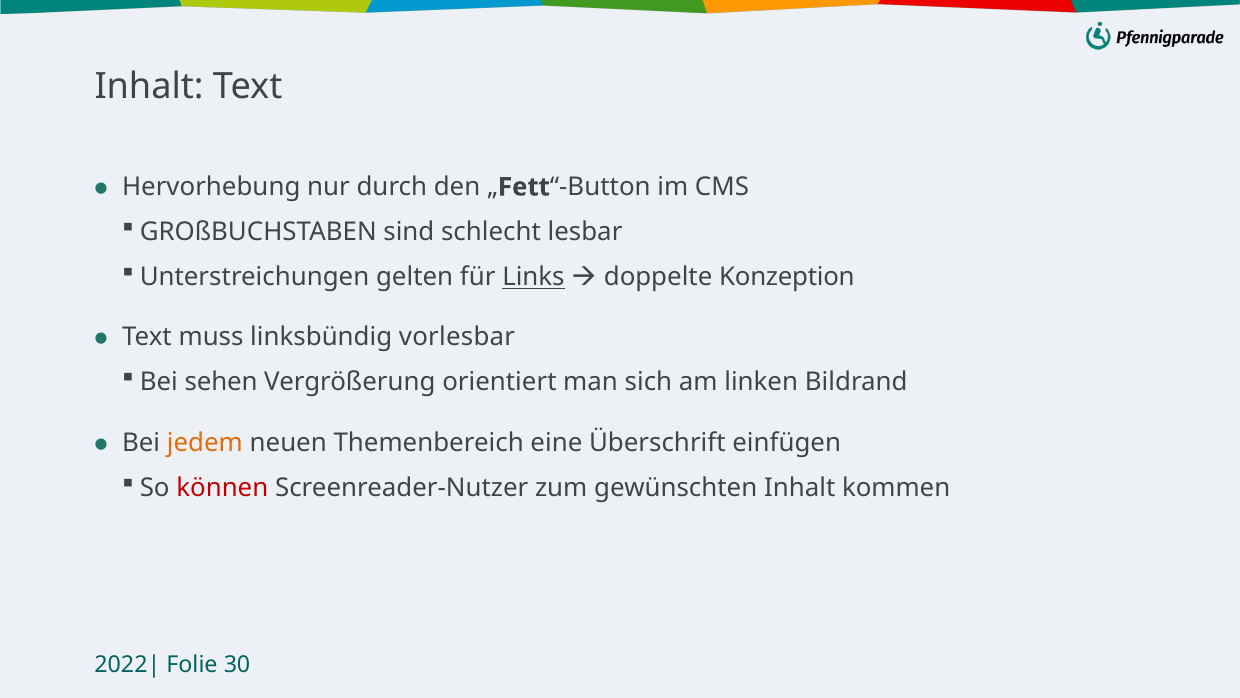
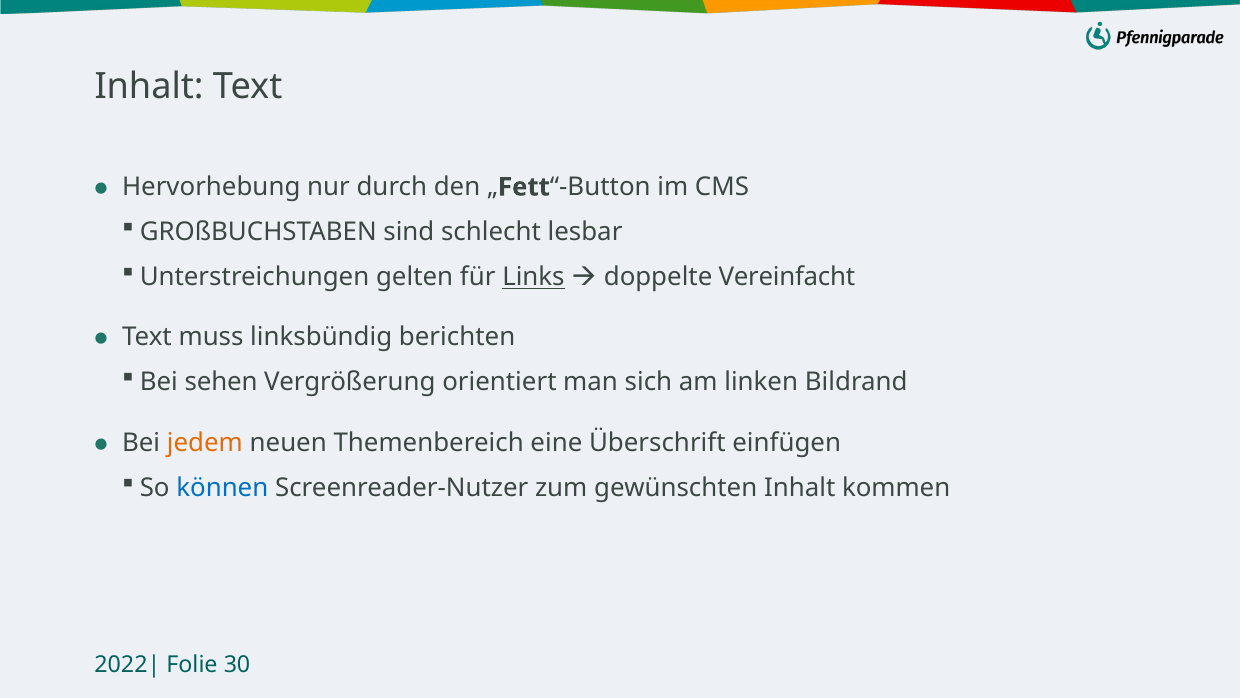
Konzeption: Konzeption -> Vereinfacht (787, 277)
vorlesbar: vorlesbar -> berichten (457, 337)
können colour: red -> blue (222, 488)
